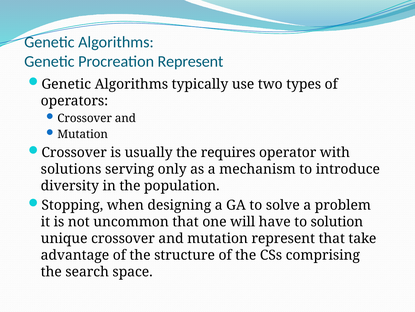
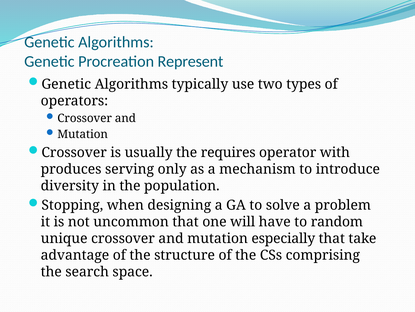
solutions: solutions -> produces (71, 169)
solution: solution -> random (337, 221)
mutation represent: represent -> especially (283, 238)
